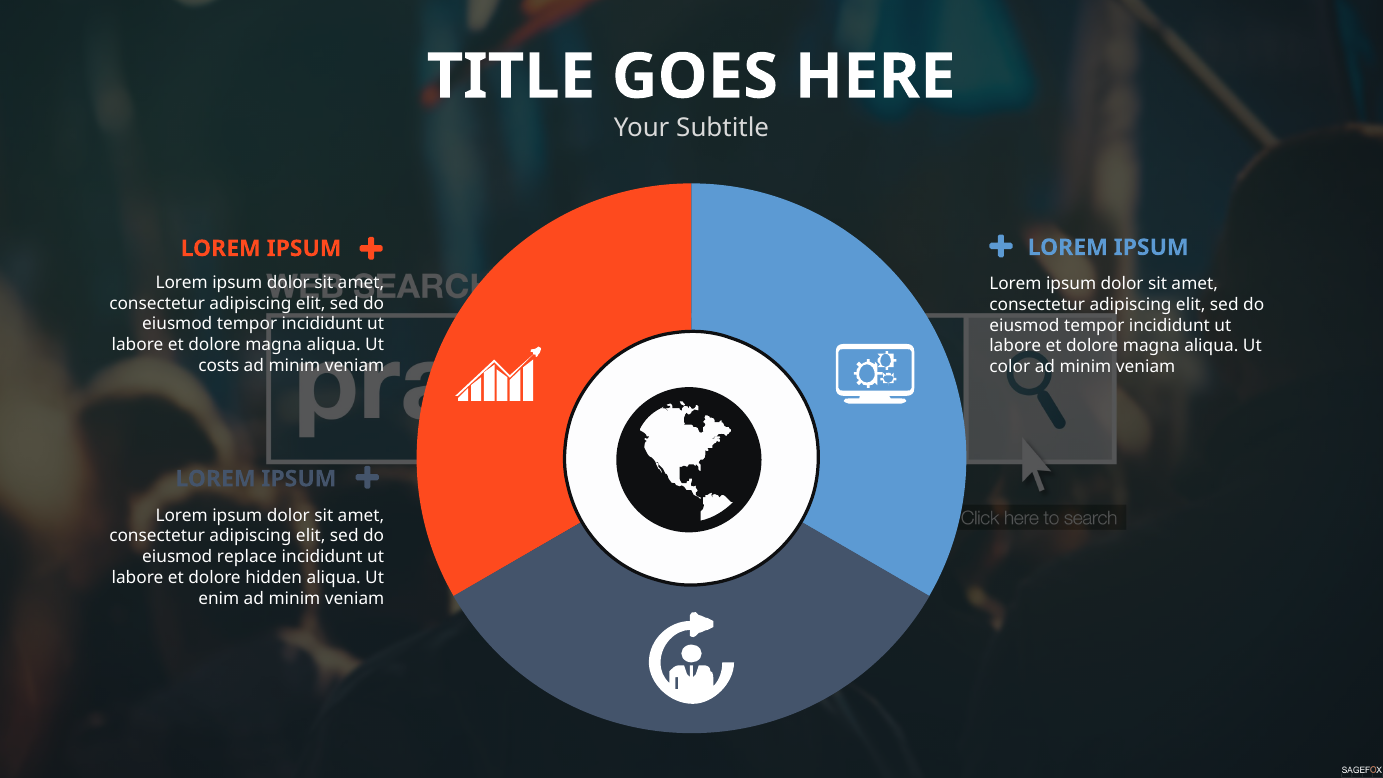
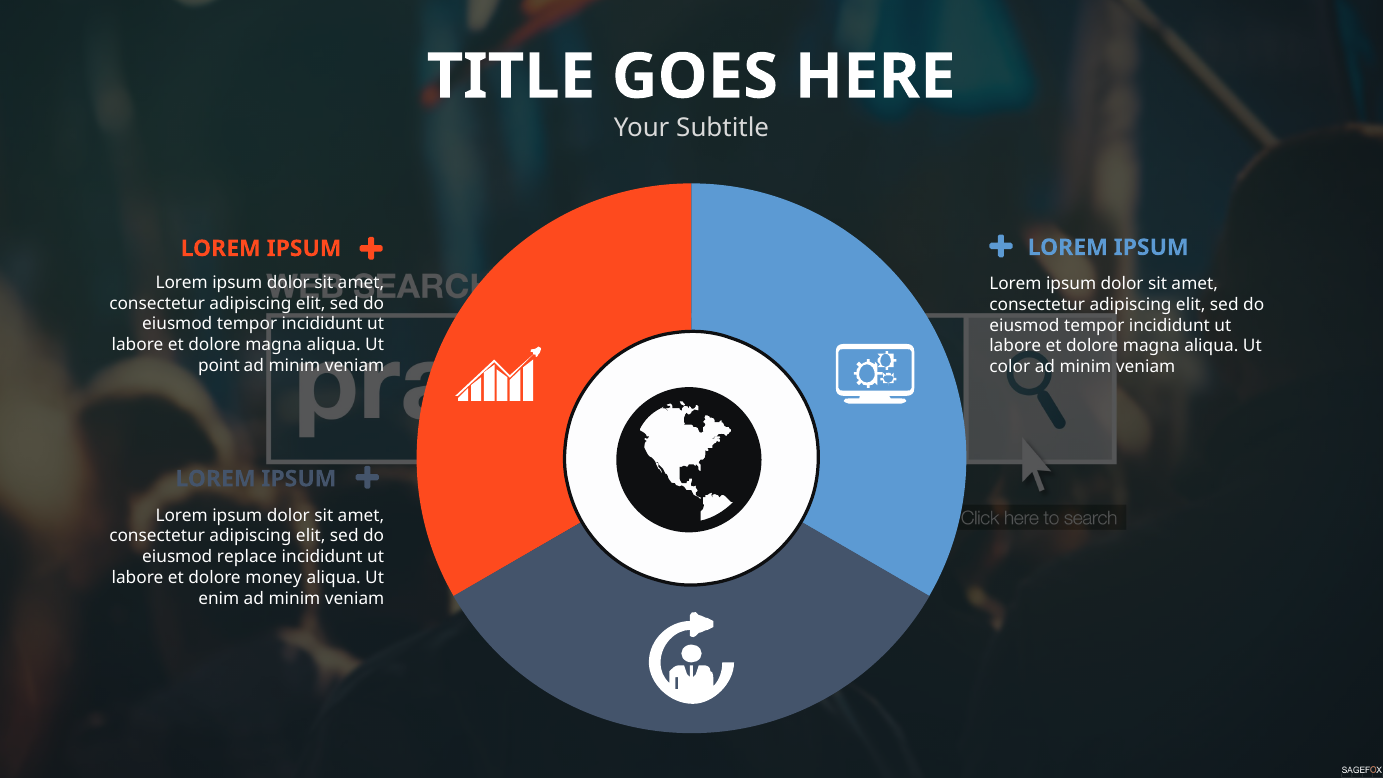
costs: costs -> point (219, 366)
hidden: hidden -> money (274, 578)
